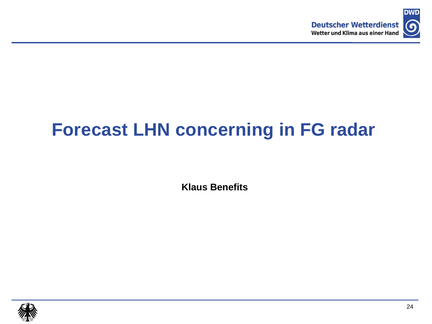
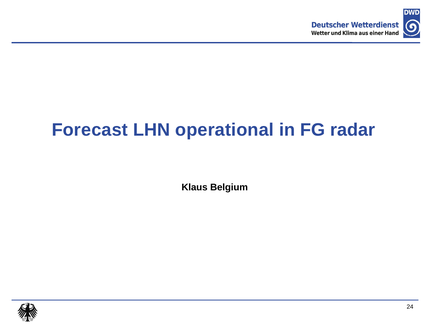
concerning: concerning -> operational (225, 130)
Benefits: Benefits -> Belgium (229, 187)
